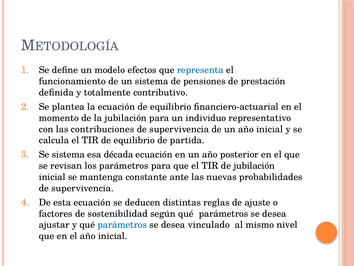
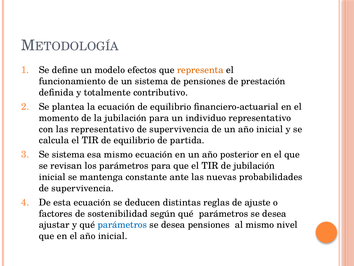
representa colour: blue -> orange (200, 70)
las contribuciones: contribuciones -> representativo (103, 129)
esa década: década -> mismo (118, 154)
desea vinculado: vinculado -> pensiones (209, 224)
